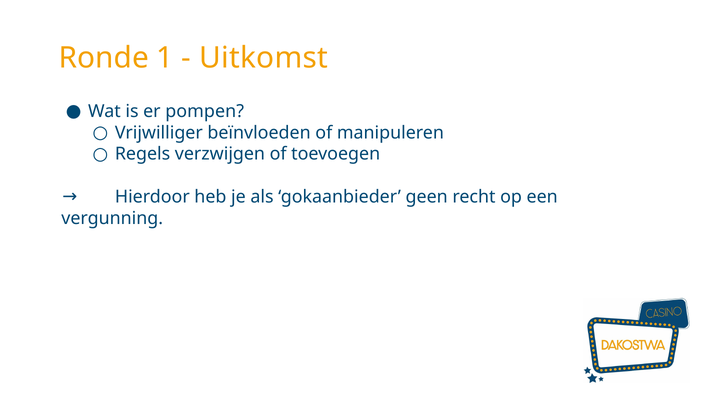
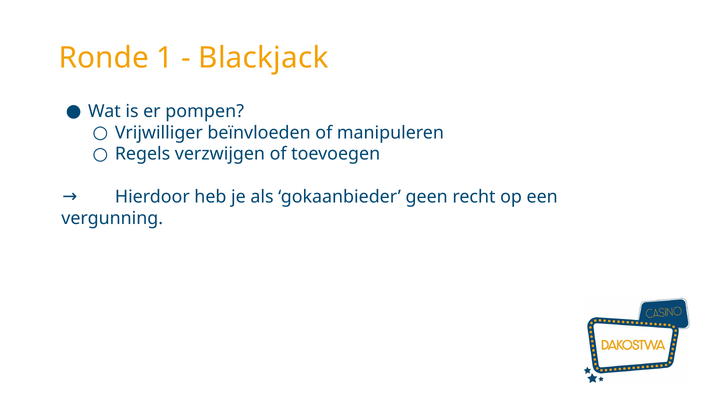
Uitkomst: Uitkomst -> Blackjack (264, 58)
